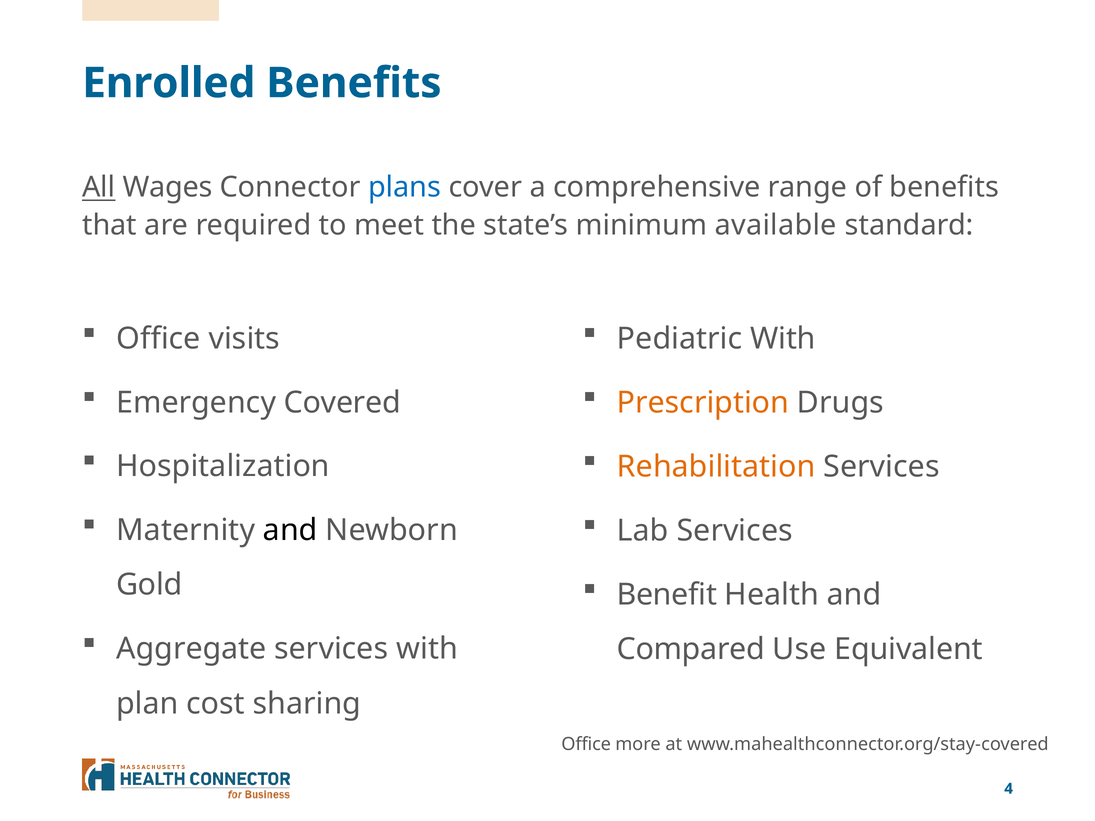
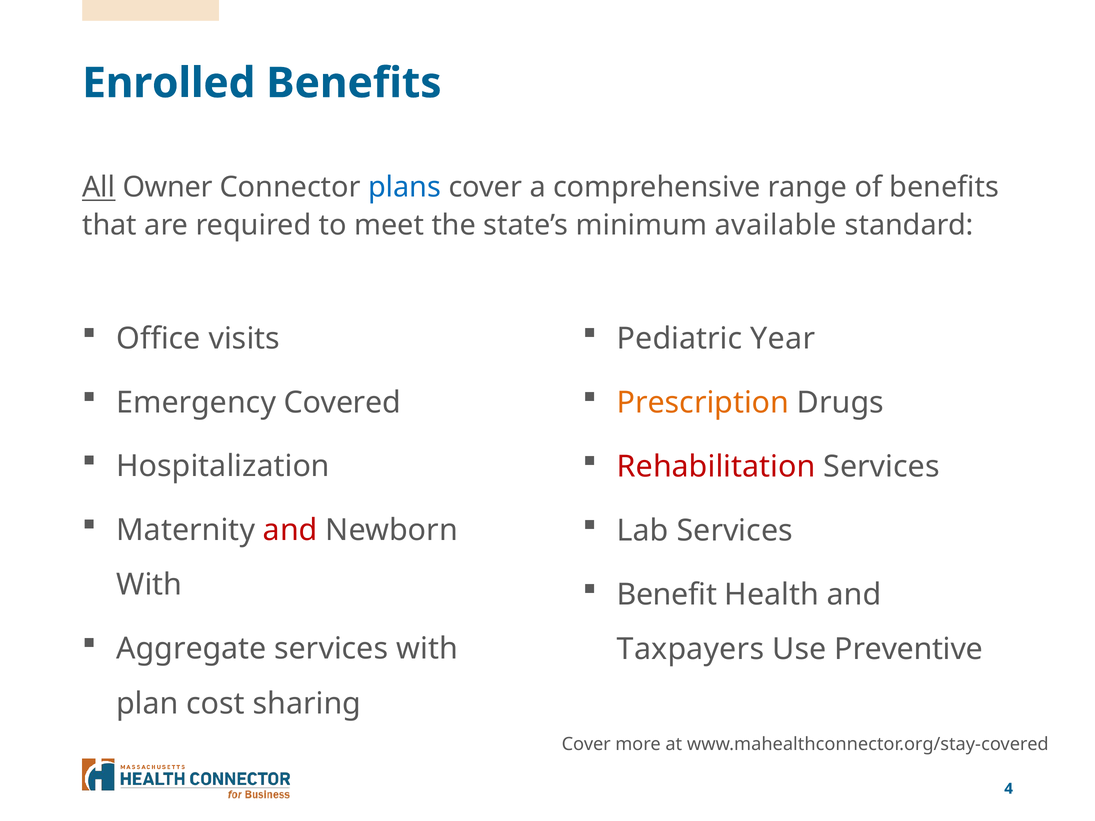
Wages: Wages -> Owner (168, 187)
Pediatric With: With -> Year (783, 339)
Rehabilitation colour: orange -> red (716, 467)
and colour: black -> red (290, 530)
Gold: Gold -> With (149, 585)
Compared: Compared -> Taxpayers (691, 650)
Equivalent: Equivalent -> Preventive (909, 650)
Office: Office -> Cover (586, 744)
